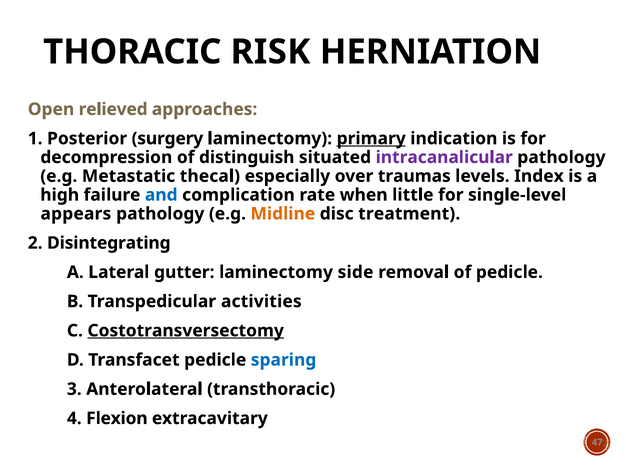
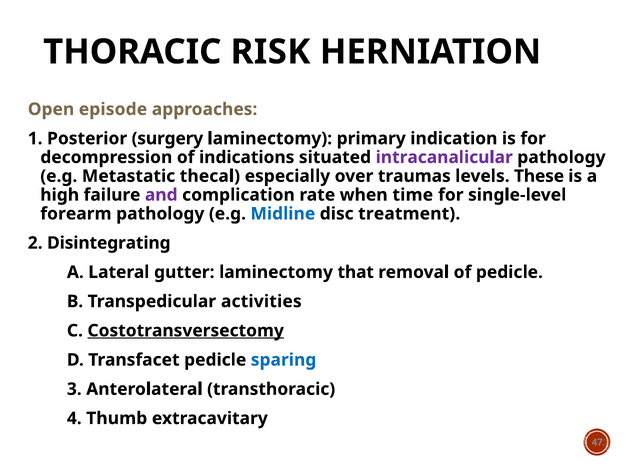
relieved: relieved -> episode (113, 109)
primary underline: present -> none (371, 138)
distinguish: distinguish -> indications (247, 157)
Index: Index -> These (539, 176)
and colour: blue -> purple (161, 195)
little: little -> time (413, 195)
appears: appears -> forearm (76, 213)
Midline colour: orange -> blue (283, 213)
side: side -> that (356, 272)
Flexion: Flexion -> Thumb (117, 418)
